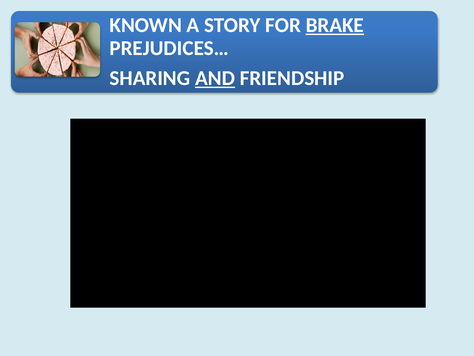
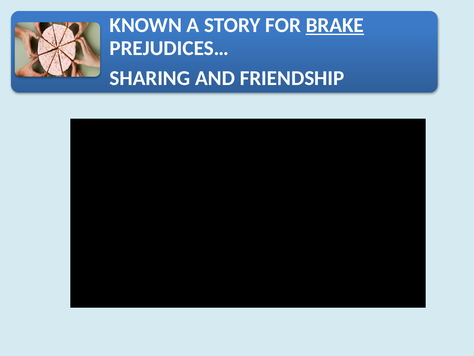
AND underline: present -> none (215, 78)
